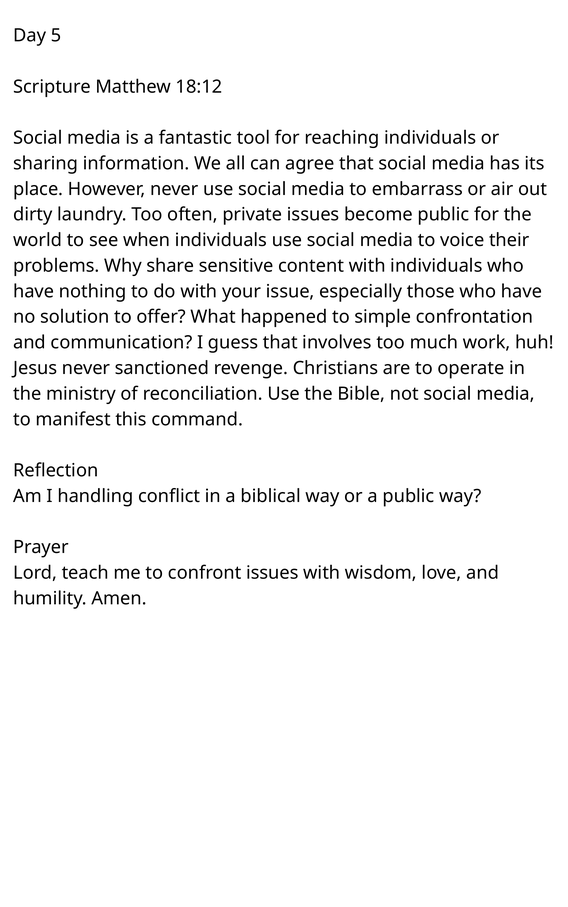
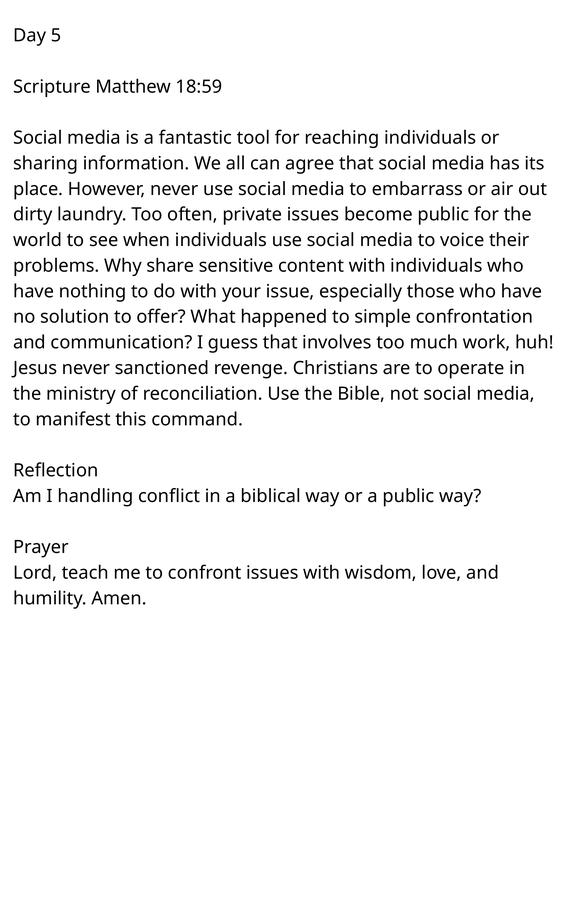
18:12: 18:12 -> 18:59 (199, 87)
